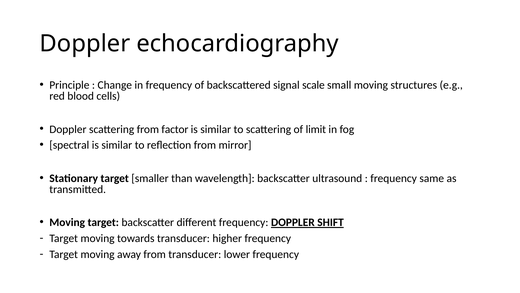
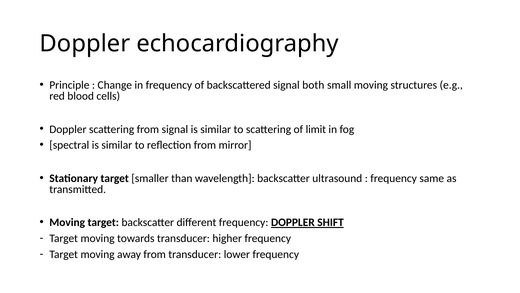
scale: scale -> both (313, 85)
from factor: factor -> signal (175, 129)
